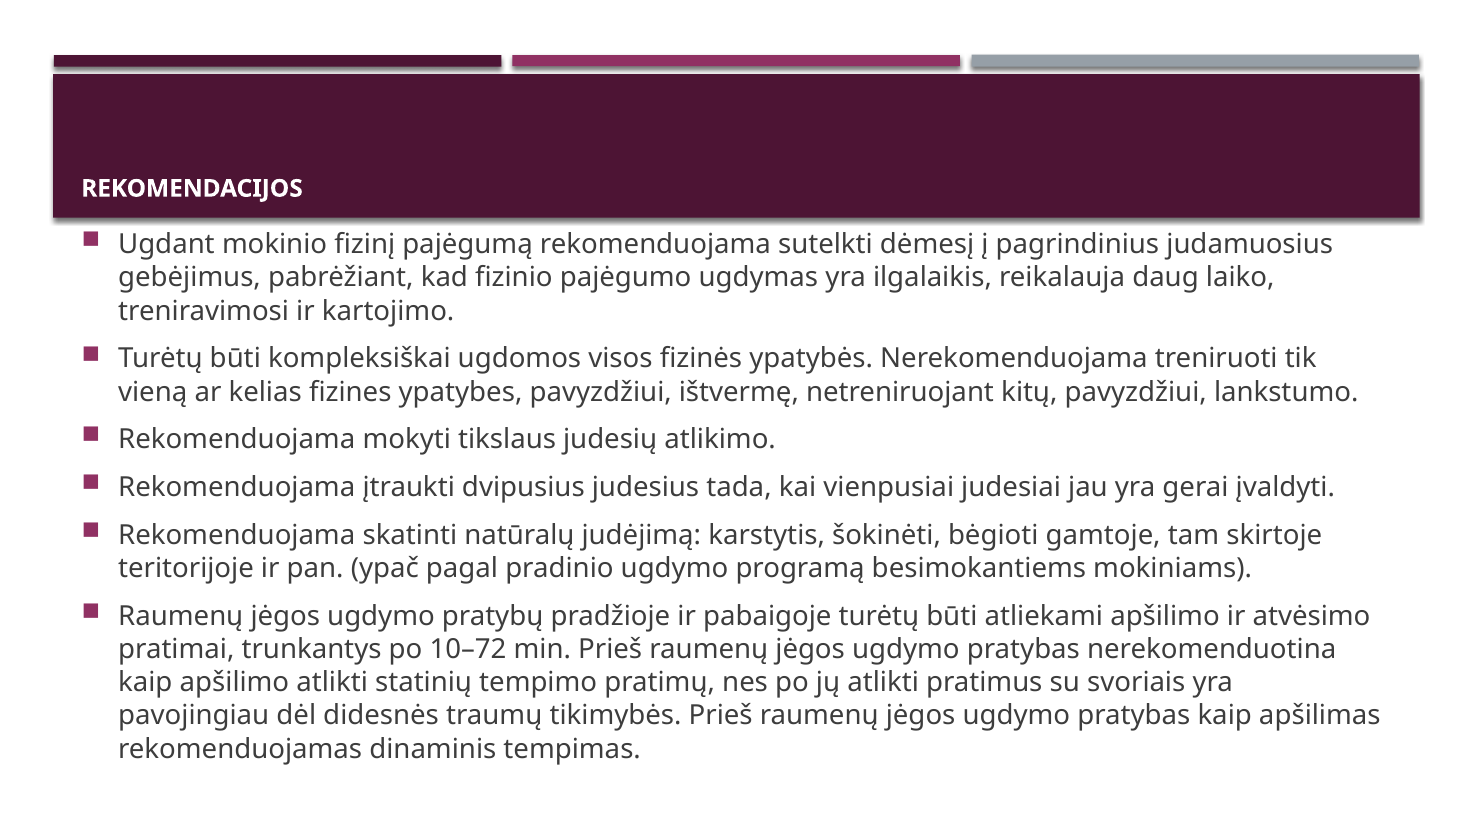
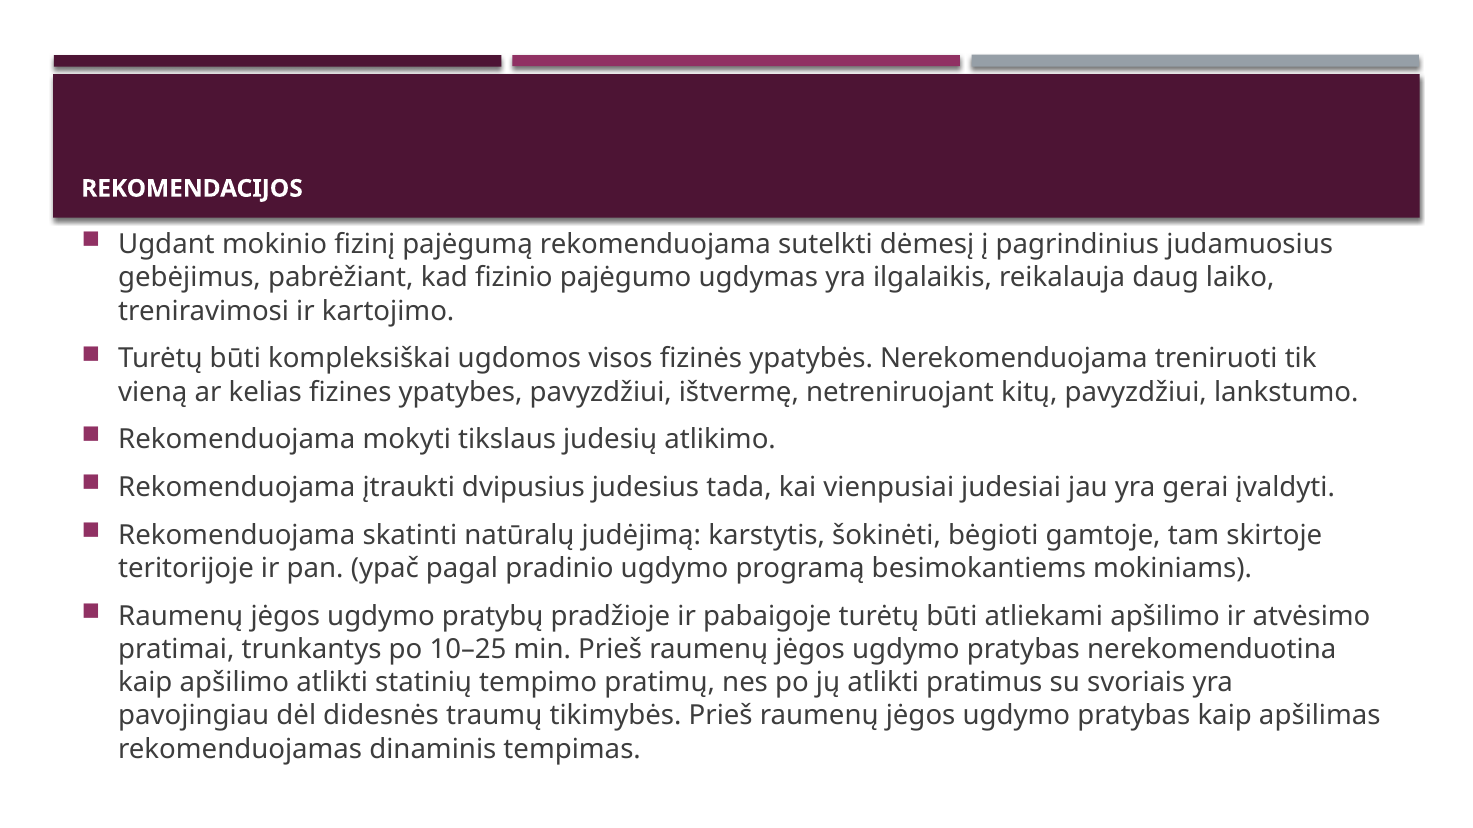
10–72: 10–72 -> 10–25 (468, 650)
